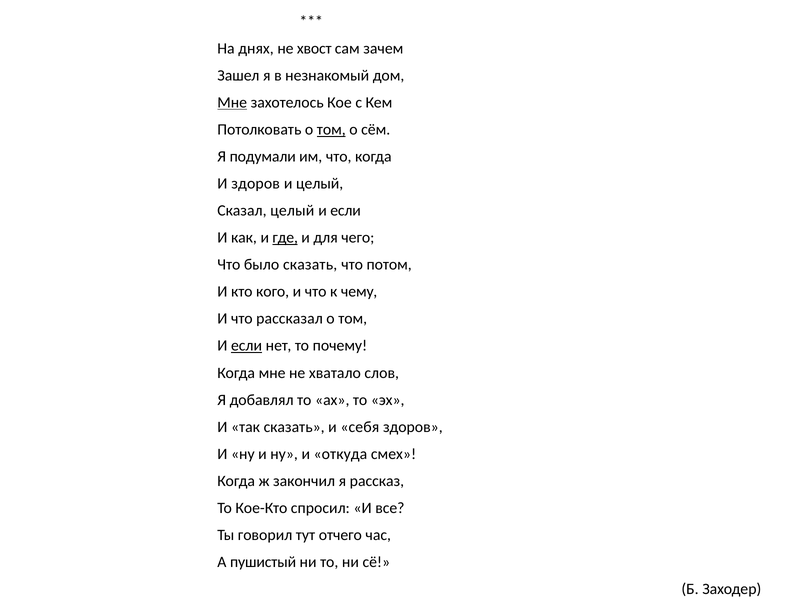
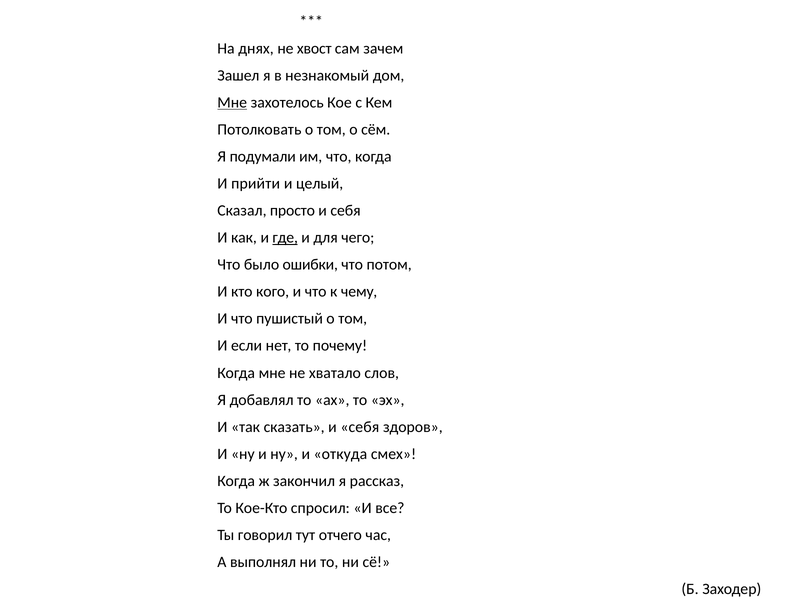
том underline: present -> none (331, 129)
И здоров: здоров -> прийти (256, 183)
Сказал целый: целый -> просто (292, 210)
если: если -> себя (346, 210)
было сказать: сказать -> ошибки (310, 264)
рассказал: рассказал -> пушистый (290, 318)
если underline: present -> none (247, 345)
пушистый: пушистый -> выполнял (263, 562)
